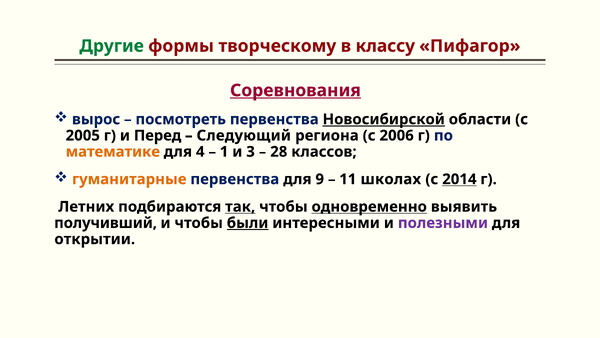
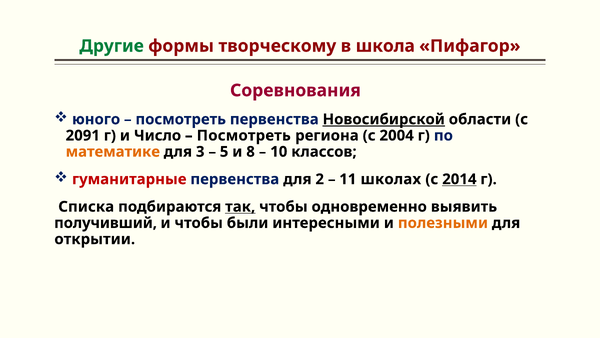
классу: классу -> школа (385, 46)
Соревнования underline: present -> none (295, 90)
вырос: вырос -> юного (96, 119)
2005: 2005 -> 2091 (83, 135)
Перед: Перед -> Число (158, 135)
Следующий: Следующий -> Посмотреть (244, 135)
2006: 2006 -> 2004 (397, 135)
4: 4 -> 3 (200, 152)
1: 1 -> 5 (224, 152)
3: 3 -> 8 (251, 152)
28: 28 -> 10 (279, 152)
гуманитарные colour: orange -> red (129, 179)
9: 9 -> 2 (320, 179)
Летних: Летних -> Списка (86, 206)
одновременно underline: present -> none (369, 206)
были underline: present -> none (248, 223)
полезными colour: purple -> orange (443, 223)
